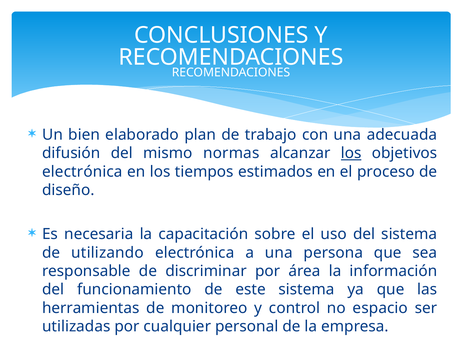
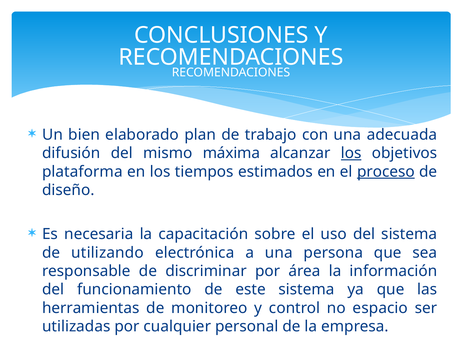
normas: normas -> máxima (231, 153)
electrónica: electrónica -> plataforma (82, 172)
proceso underline: none -> present (386, 172)
